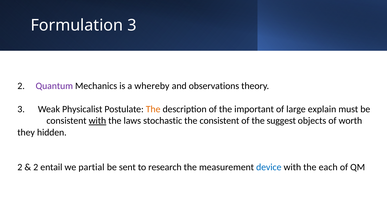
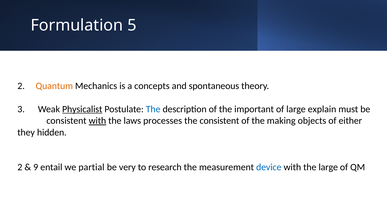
Formulation 3: 3 -> 5 (132, 25)
Quantum colour: purple -> orange (54, 86)
whereby: whereby -> concepts (152, 86)
observations: observations -> spontaneous (214, 86)
Physicalist underline: none -> present (82, 109)
The colour: orange -> blue (153, 109)
stochastic: stochastic -> processes (163, 121)
suggest: suggest -> making (281, 121)
worth: worth -> either (350, 121)
2: 2 -> 9 (36, 167)
sent: sent -> very (127, 167)
the each: each -> large (328, 167)
